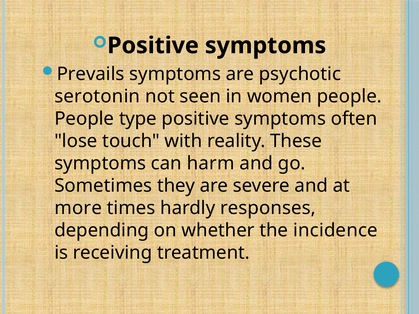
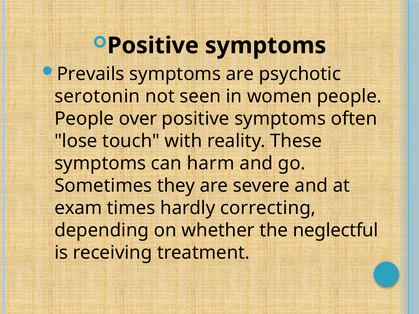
type: type -> over (138, 119)
more: more -> exam (78, 208)
responses: responses -> correcting (268, 208)
incidence: incidence -> neglectful (336, 231)
